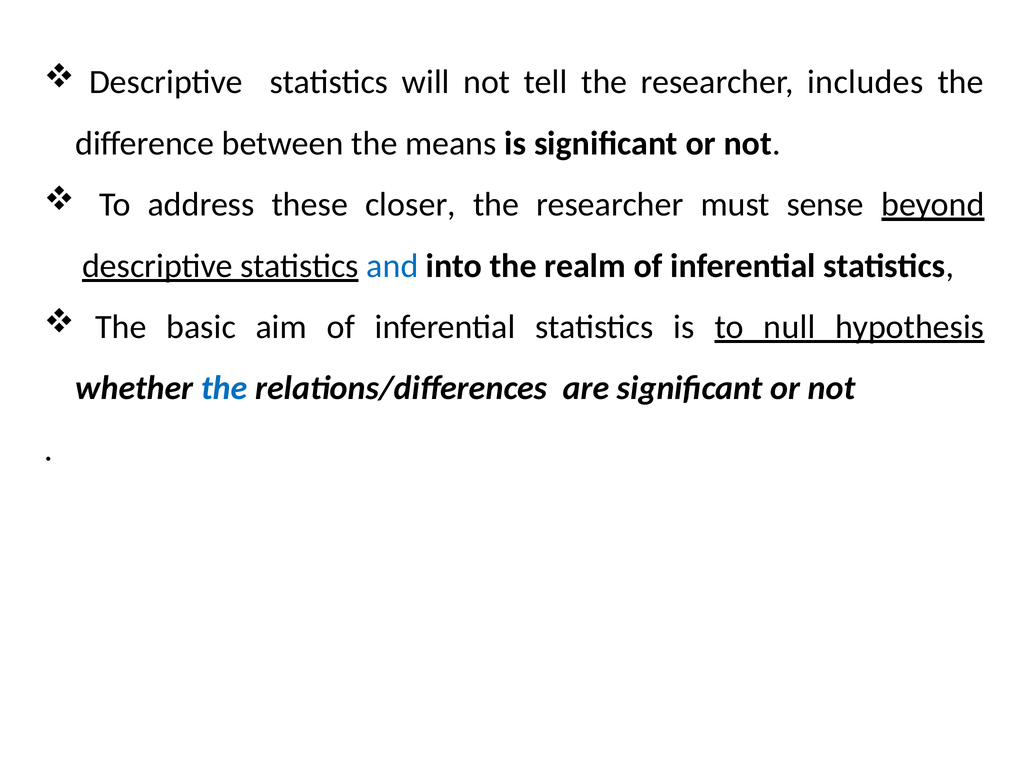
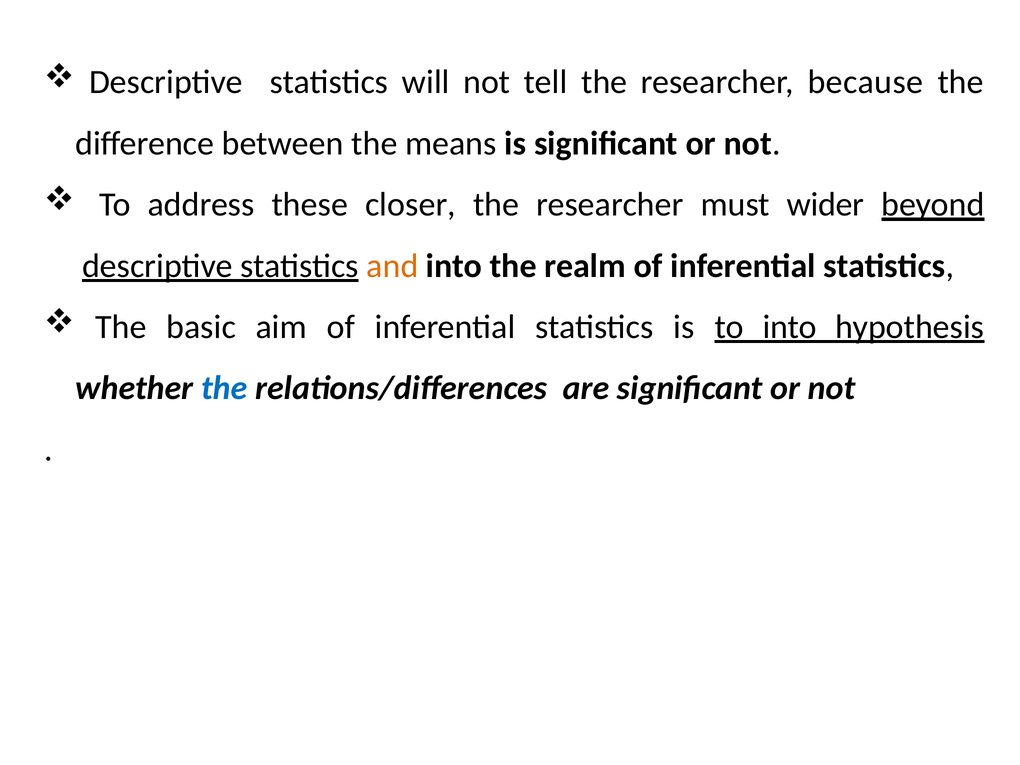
includes: includes -> because (865, 82)
sense: sense -> wider (825, 205)
and colour: blue -> orange (392, 266)
to null: null -> into (790, 327)
